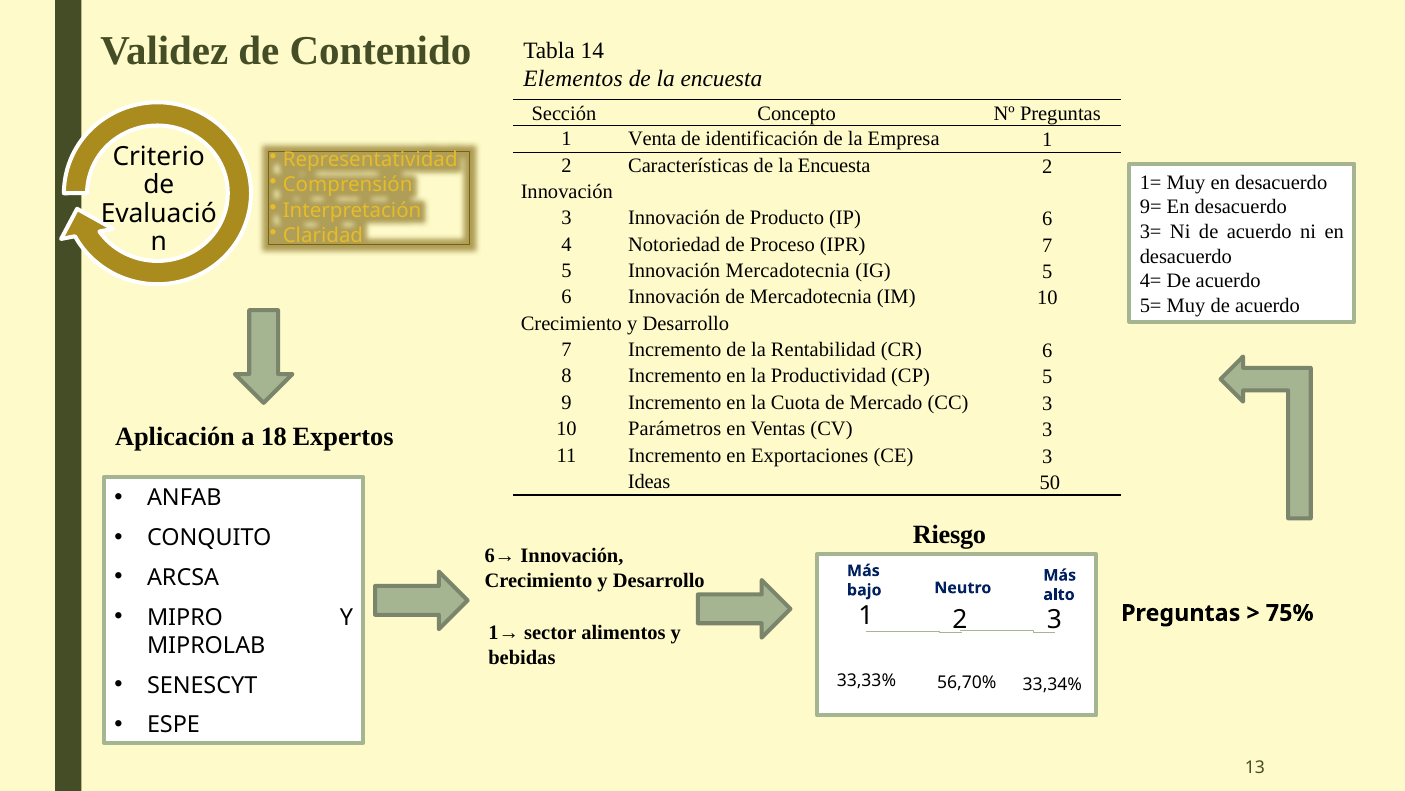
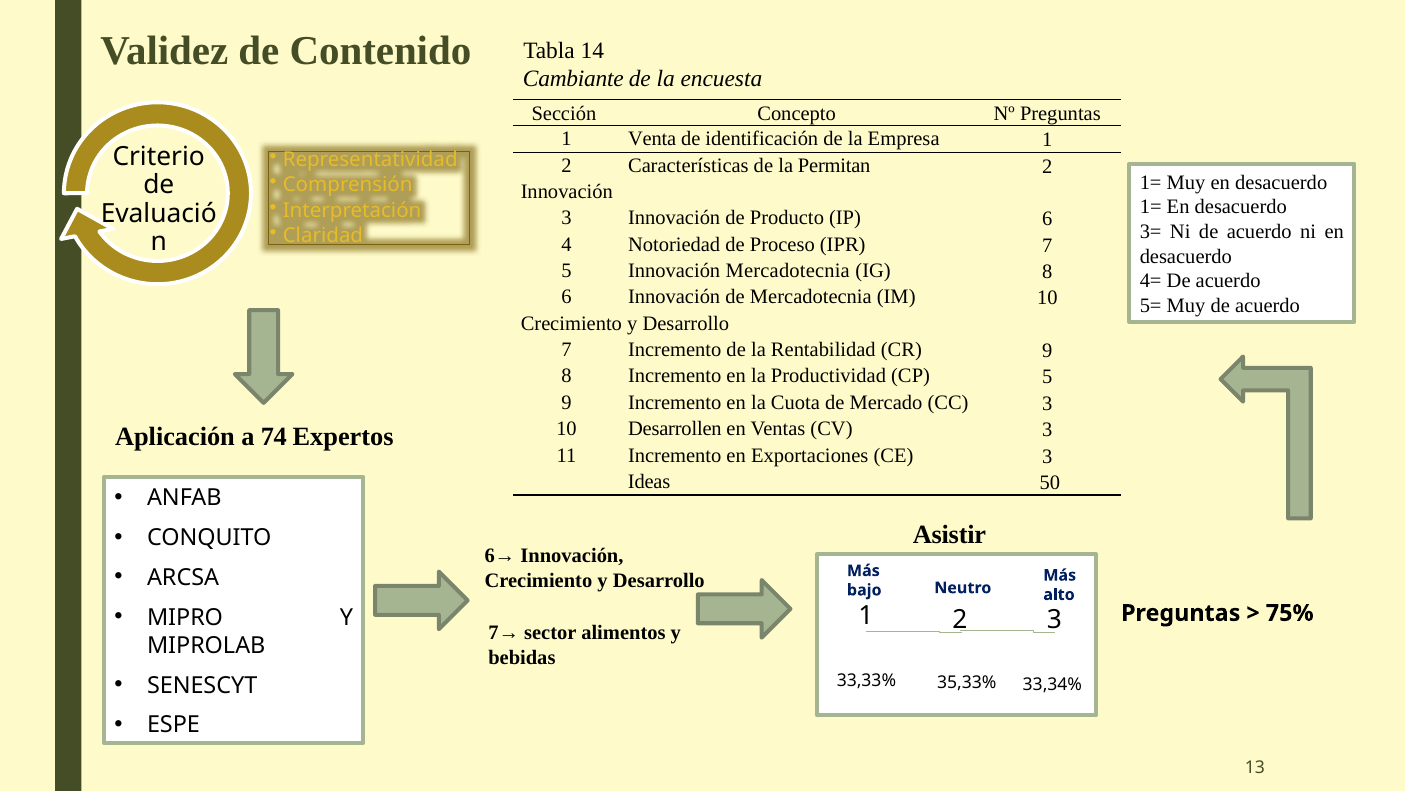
Elementos: Elementos -> Cambiante (573, 78)
Características de la Encuesta: Encuesta -> Permitan (834, 165)
9=: 9= -> 1= (1151, 207)
IG 5: 5 -> 8 (1047, 272)
CR 6: 6 -> 9 (1047, 351)
Parámetros: Parámetros -> Desarrollen (675, 429)
18: 18 -> 74 (274, 437)
Riesgo: Riesgo -> Asistir (949, 534)
1→: 1→ -> 7→ (504, 633)
56,70%: 56,70% -> 35,33% (967, 682)
